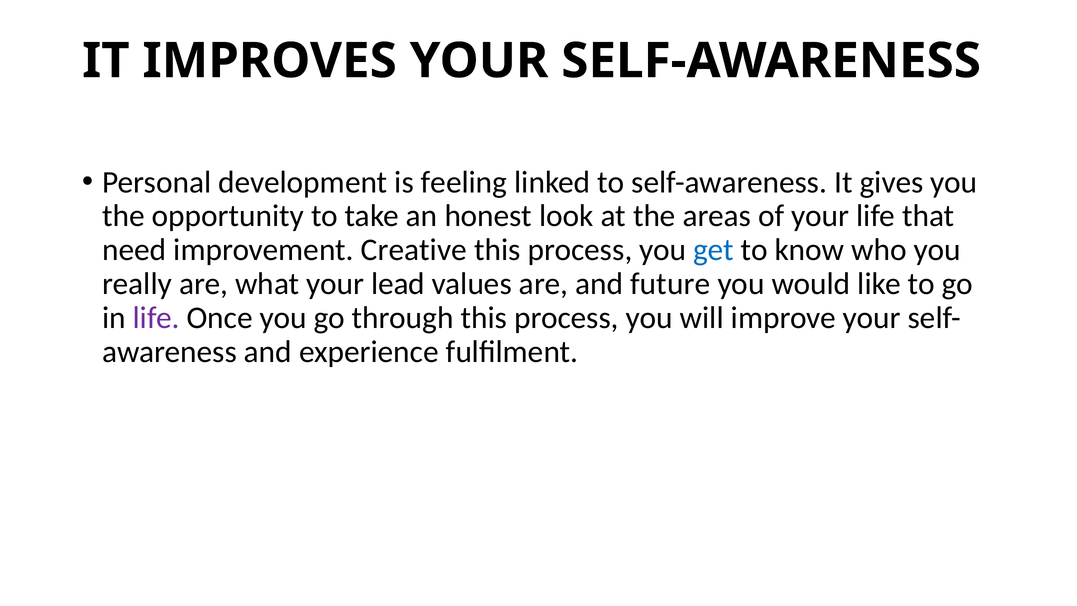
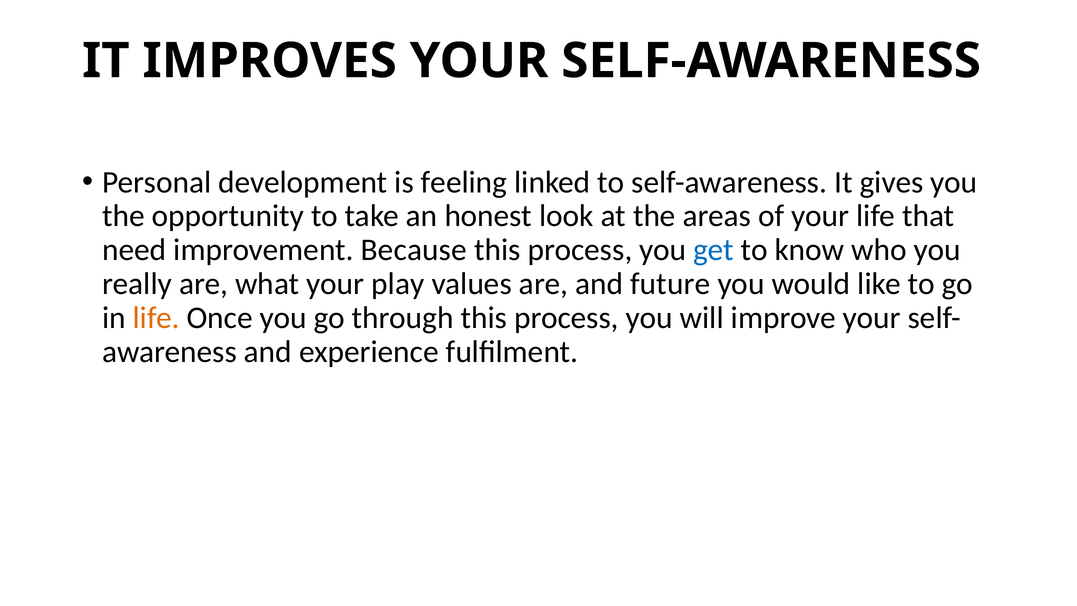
Creative: Creative -> Because (414, 250)
lead: lead -> play (398, 284)
life colour: purple -> orange (156, 318)
